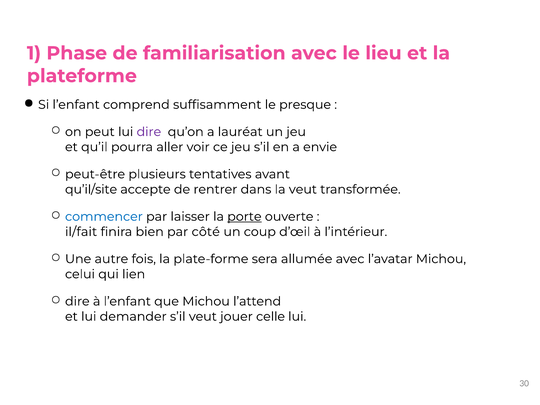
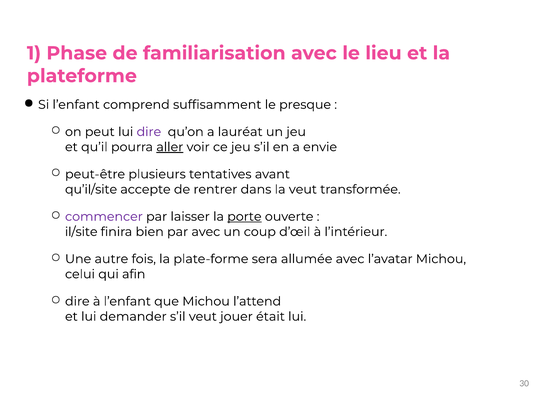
aller underline: none -> present (170, 147)
commencer colour: blue -> purple (104, 217)
il/fait: il/fait -> il/site (81, 232)
par côté: côté -> avec (206, 232)
lien: lien -> afin (134, 274)
celle: celle -> était (270, 317)
